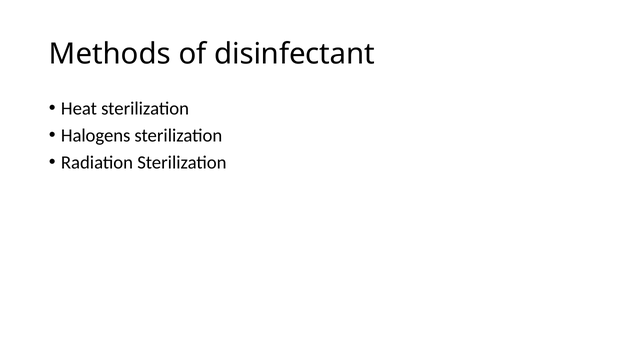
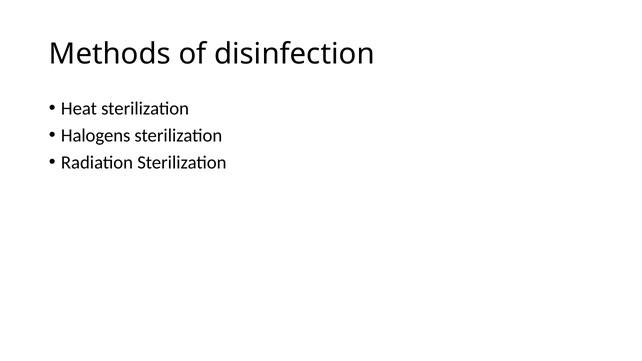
disinfectant: disinfectant -> disinfection (294, 54)
